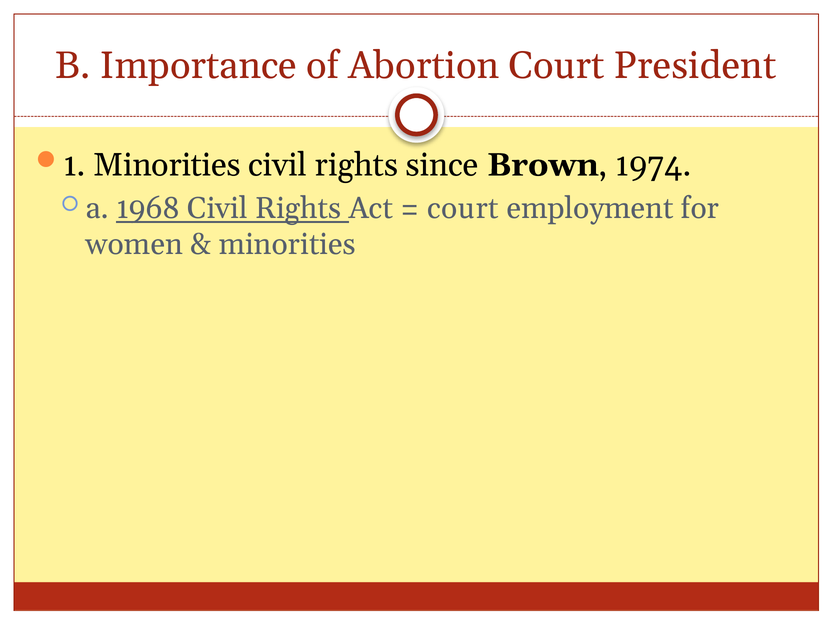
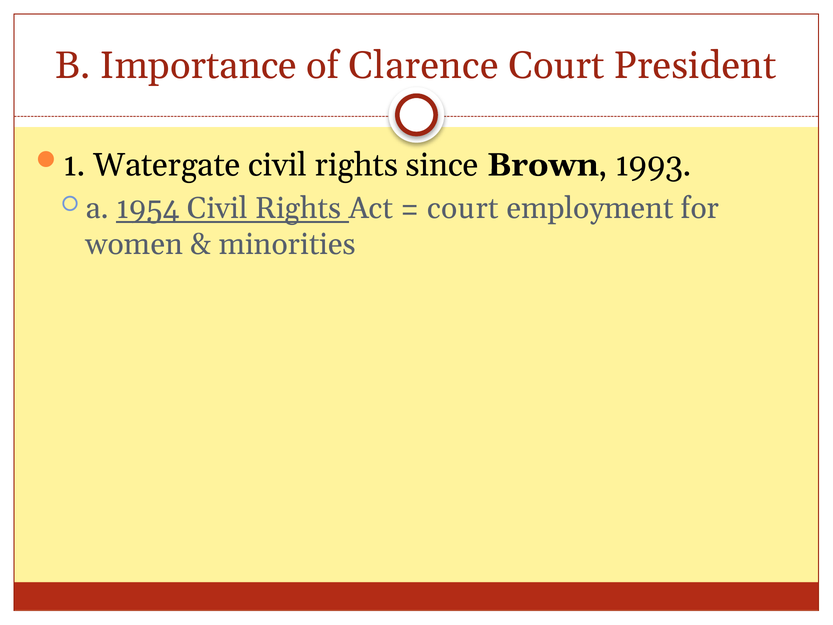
Abortion: Abortion -> Clarence (424, 66)
1 Minorities: Minorities -> Watergate (167, 165)
1974: 1974 -> 1993 (653, 165)
1968: 1968 -> 1954 (148, 208)
